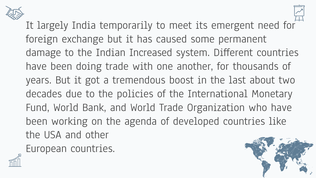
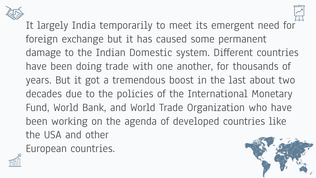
Increased: Increased -> Domestic (151, 52)
